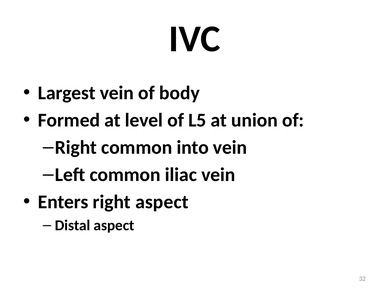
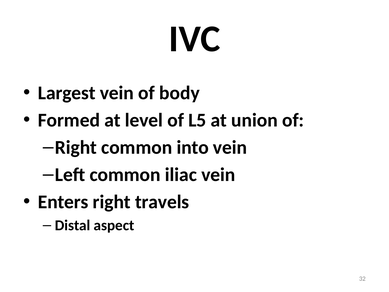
right aspect: aspect -> travels (162, 202)
